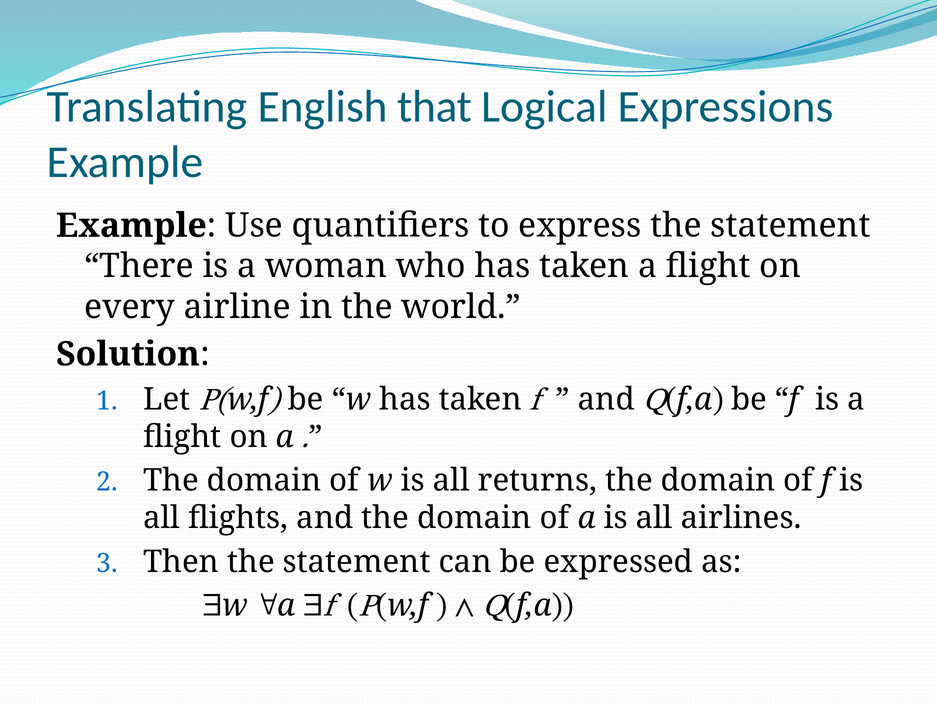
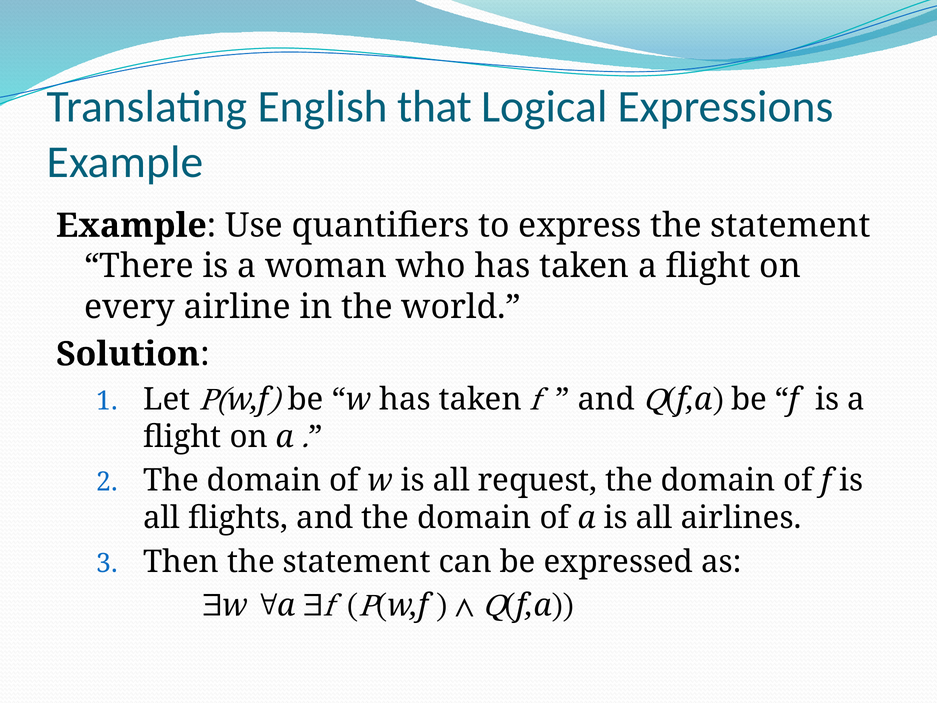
returns: returns -> request (538, 480)
